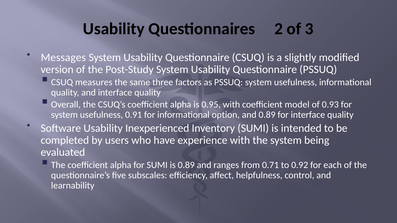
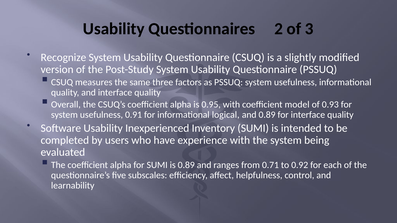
Messages: Messages -> Recognize (63, 57)
option: option -> logical (226, 115)
